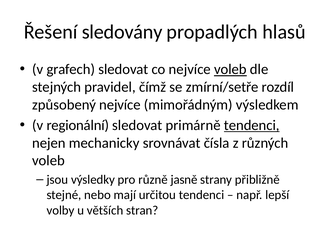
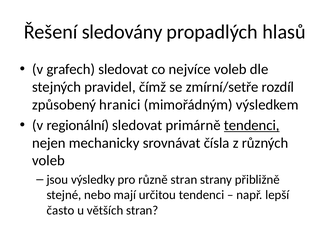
voleb underline: present -> none (230, 69)
způsobený nejvíce: nejvíce -> hranici (120, 104)
různě jasně: jasně -> stran (184, 179)
volby: volby -> často (61, 210)
